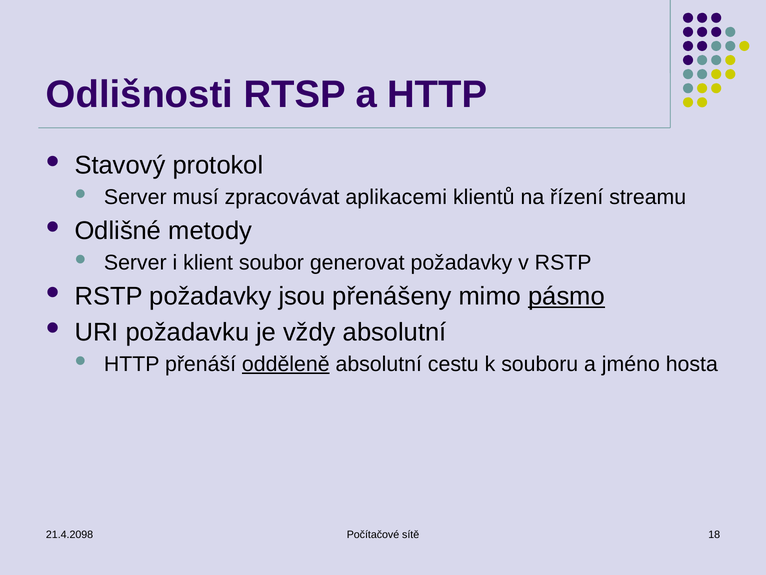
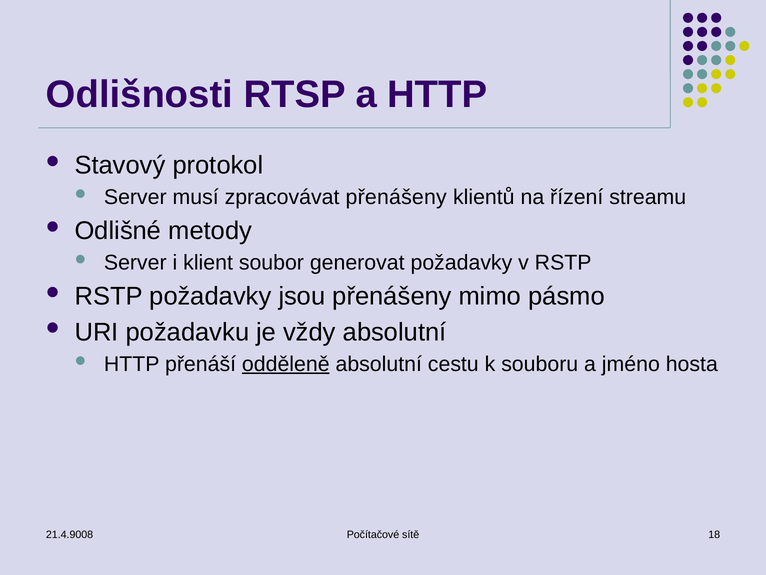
zpracovávat aplikacemi: aplikacemi -> přenášeny (396, 197)
pásmo underline: present -> none (566, 296)
21.4.2098: 21.4.2098 -> 21.4.9008 (70, 534)
